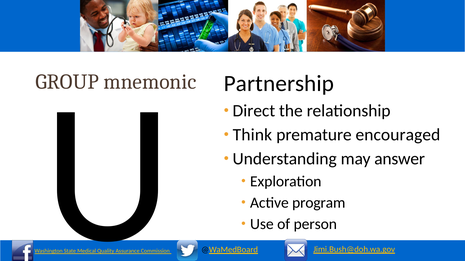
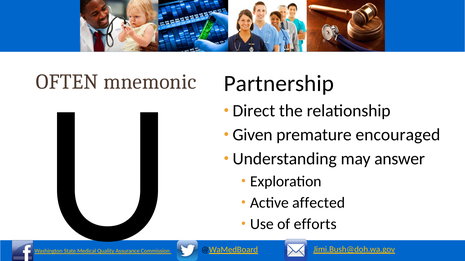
GROUP: GROUP -> OFTEN (67, 82)
Think: Think -> Given (253, 135)
program: program -> affected (319, 203)
person: person -> efforts (315, 224)
